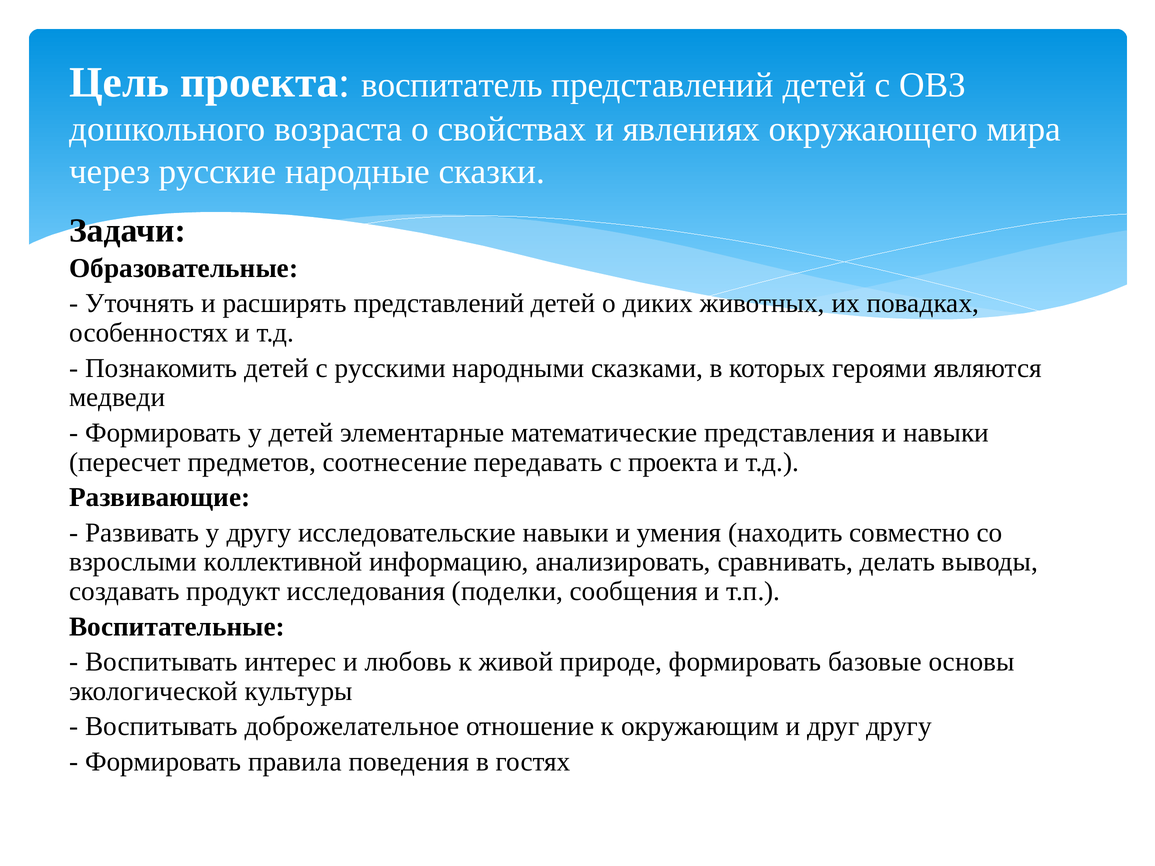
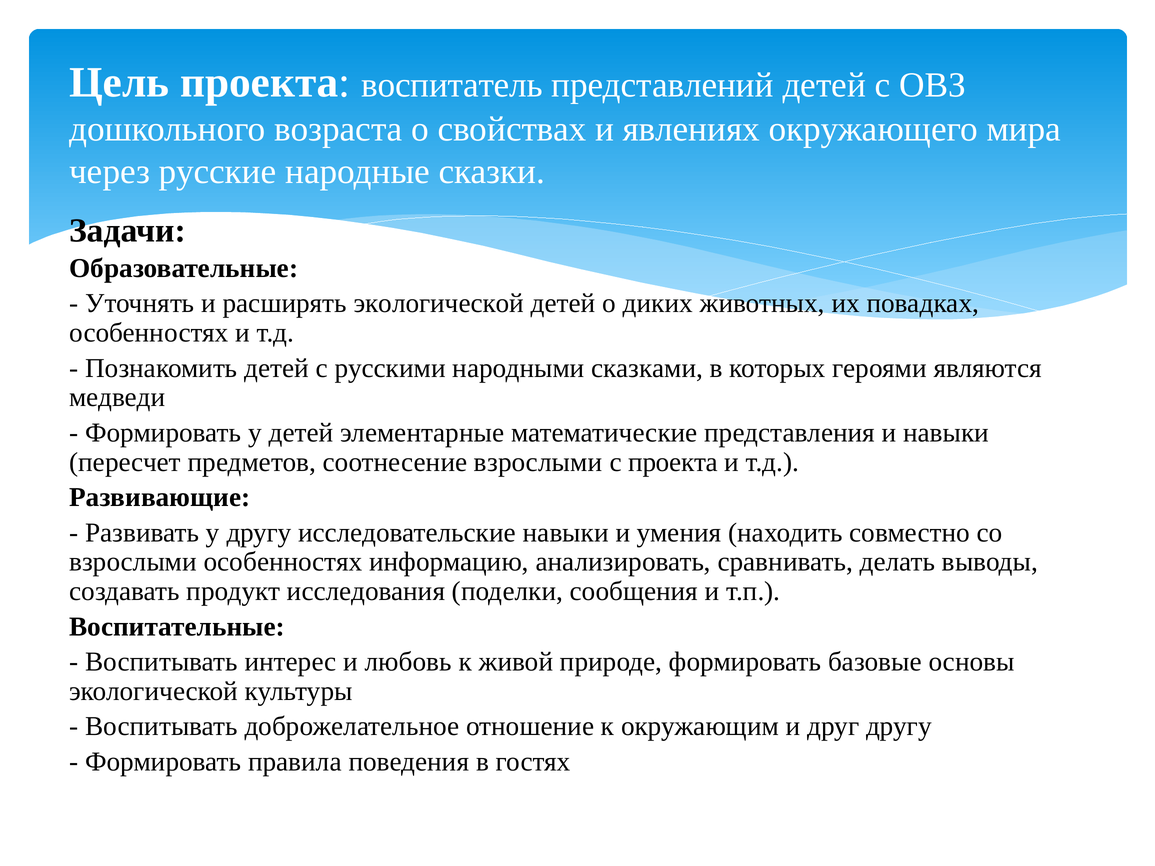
расширять представлений: представлений -> экологической (439, 303)
соотнесение передавать: передавать -> взрослыми (538, 462)
взрослыми коллективной: коллективной -> особенностях (283, 562)
